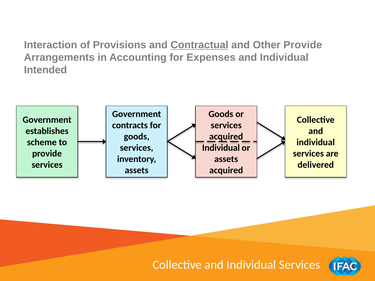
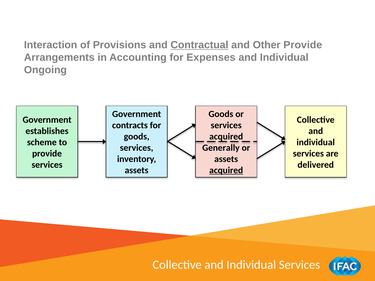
Intended: Intended -> Ongoing (45, 70)
Individual: Individual -> Generally (221, 148)
acquired underline: none -> present (226, 170)
